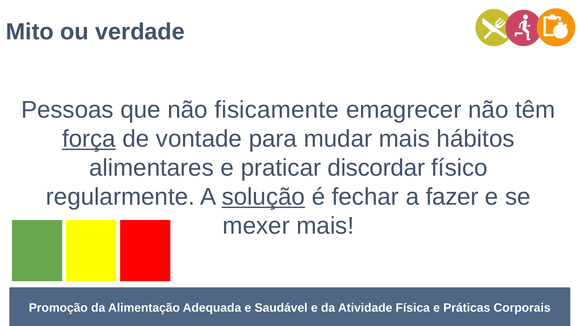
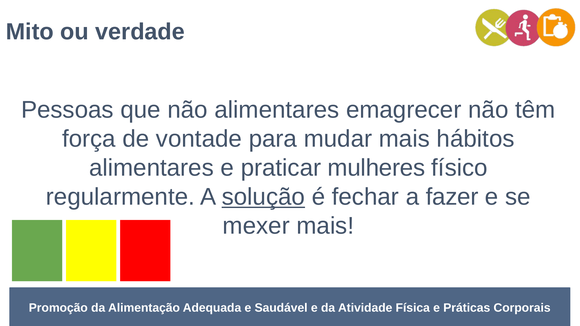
não fisicamente: fisicamente -> alimentares (277, 110)
força underline: present -> none (89, 139)
discordar: discordar -> mulheres (376, 168)
